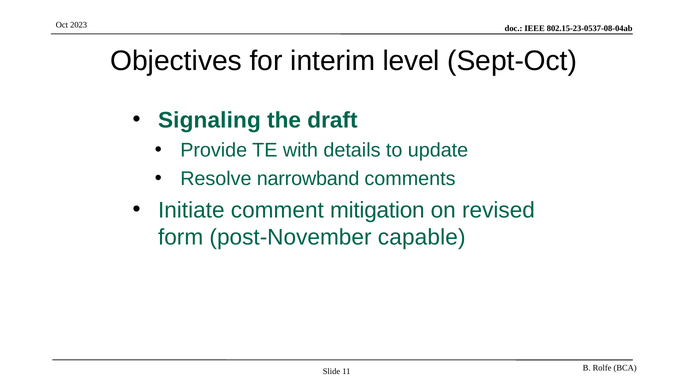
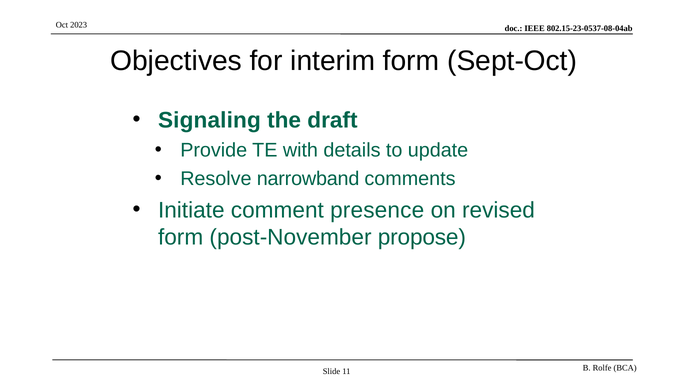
interim level: level -> form (411, 61)
mitigation: mitigation -> presence (377, 210)
capable: capable -> propose (422, 238)
